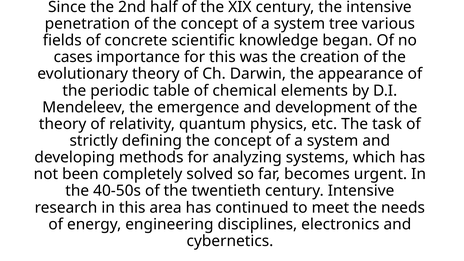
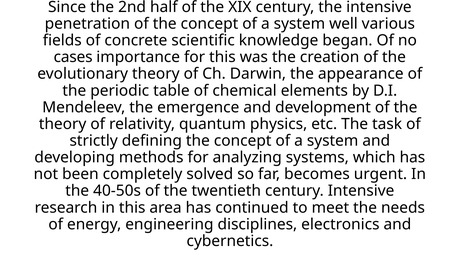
tree: tree -> well (344, 24)
